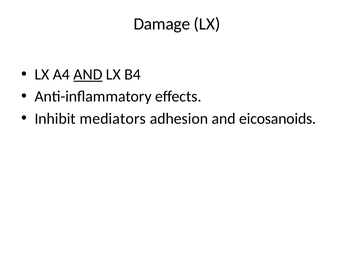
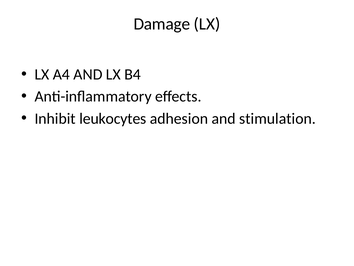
AND underline: present -> none (88, 74)
mediators: mediators -> leukocytes (113, 118)
eicosanoids: eicosanoids -> stimulation (278, 118)
